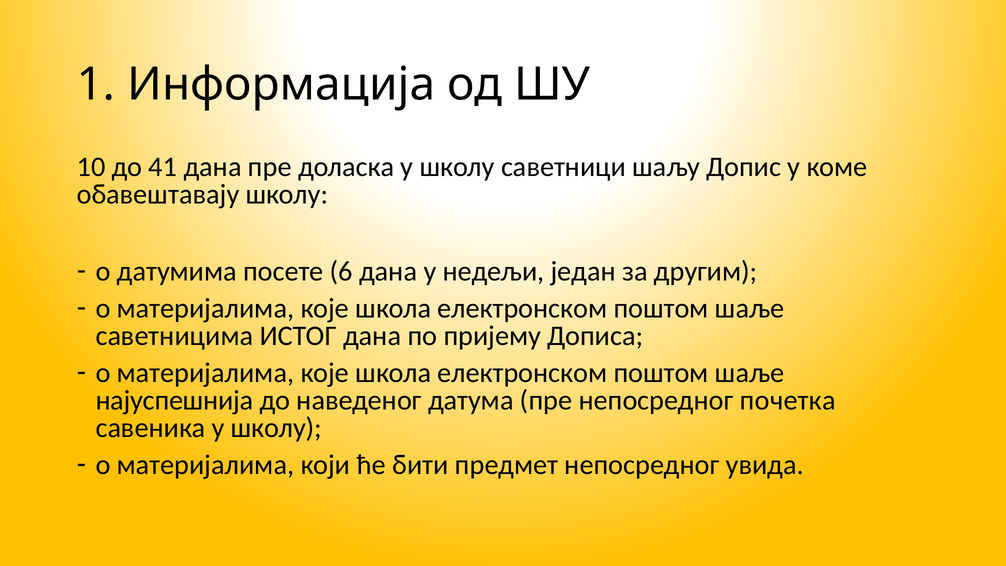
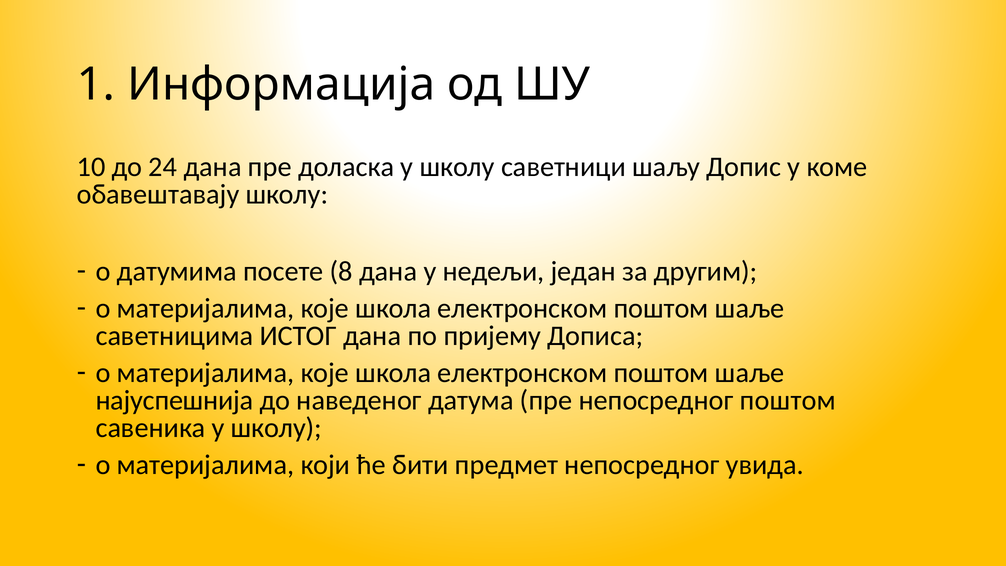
41: 41 -> 24 (163, 167)
6: 6 -> 8 (341, 272)
непосредног почетка: почетка -> поштом (788, 401)
